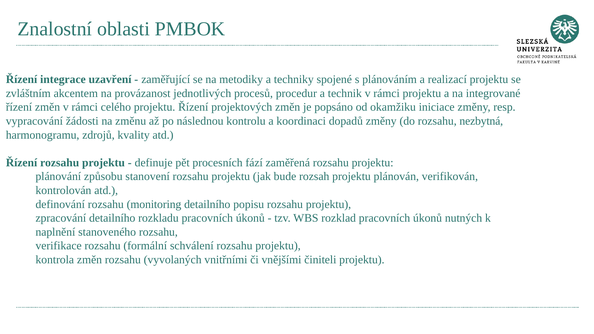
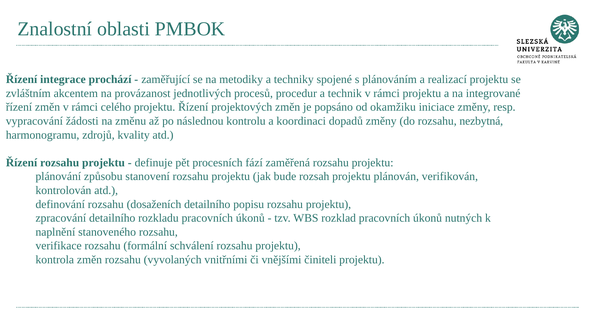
uzavření: uzavření -> prochází (110, 79)
monitoring: monitoring -> dosaženích (154, 204)
